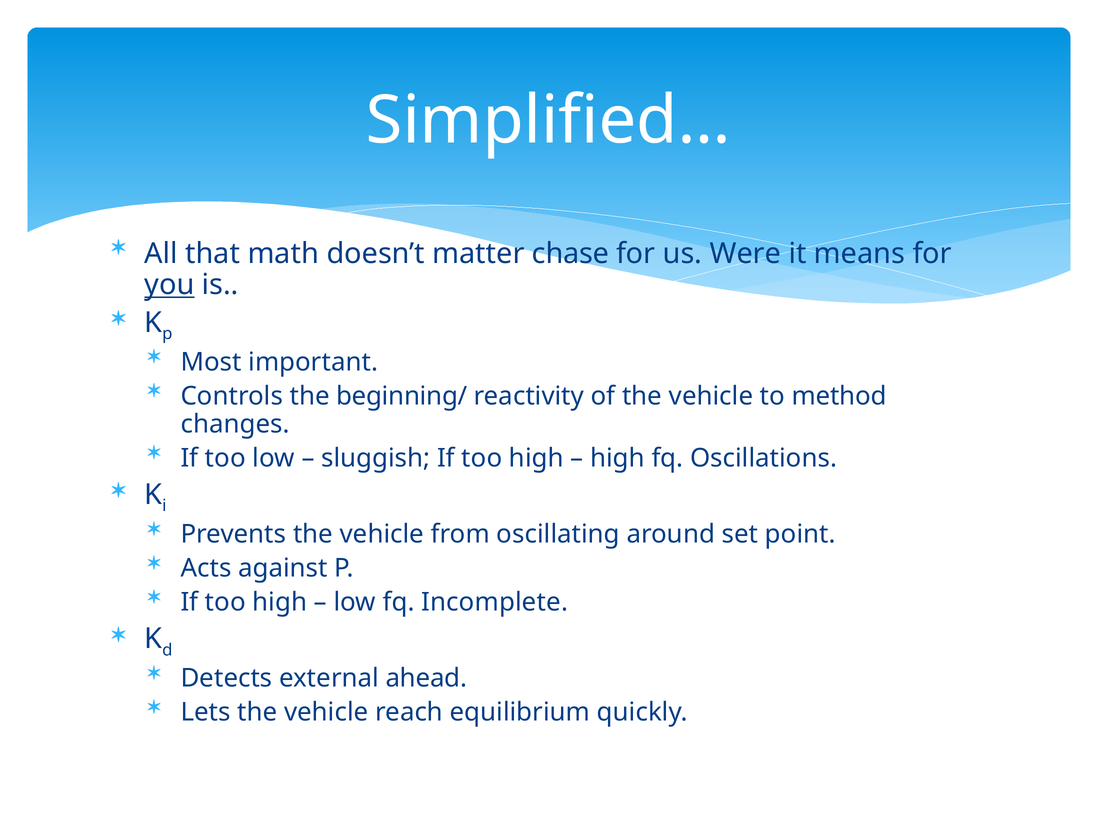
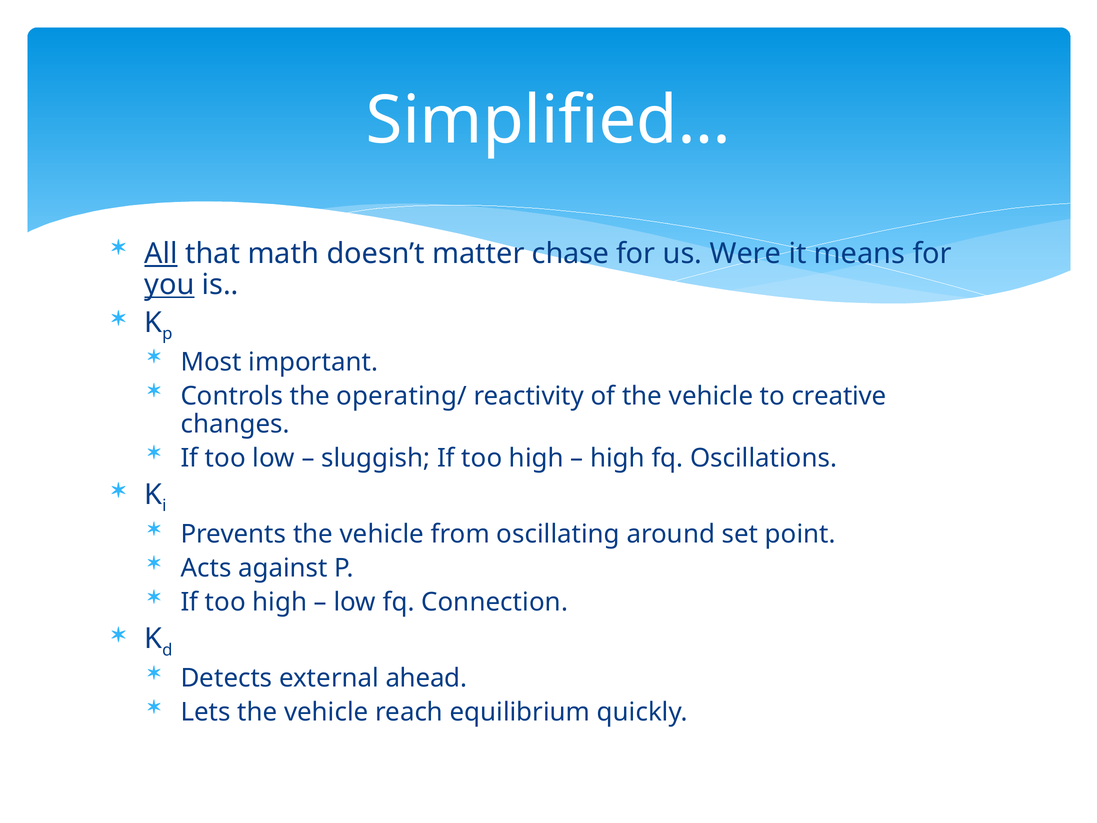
All underline: none -> present (161, 253)
beginning/: beginning/ -> operating/ (402, 396)
method: method -> creative (839, 396)
Incomplete: Incomplete -> Connection (495, 602)
